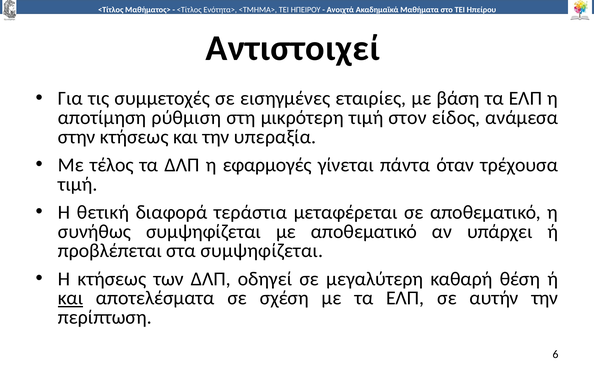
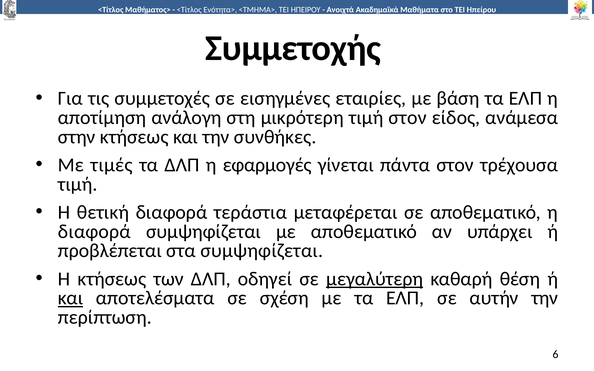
Αντιστοιχεί: Αντιστοιχεί -> Συμμετοχής (293, 48)
ρύθμιση: ρύθμιση -> ανάλογη (186, 118)
υπεραξία: υπεραξία -> συνθήκες (275, 137)
τέλος: τέλος -> τιμές (112, 165)
πάντα όταν: όταν -> στον (455, 165)
συνήθως: συνήθως -> διαφορά (94, 232)
μεγαλύτερη underline: none -> present (375, 279)
